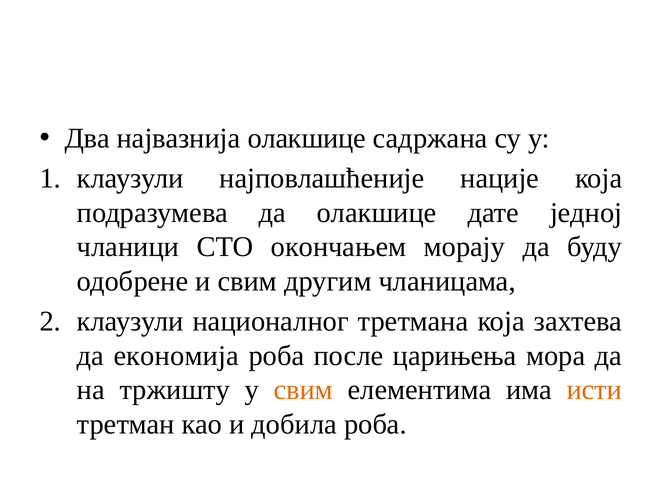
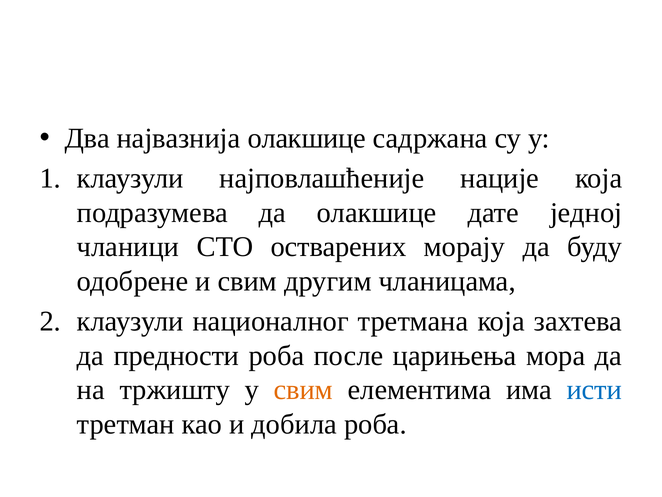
окончањем: окончањем -> остварених (339, 247)
економија: економија -> предности (176, 355)
исти colour: orange -> blue (594, 390)
